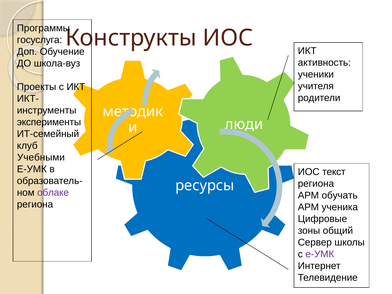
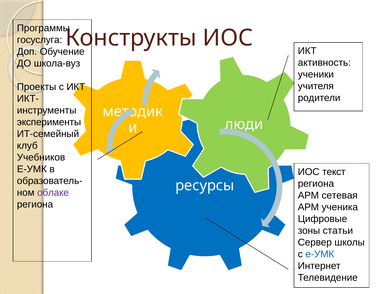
Учебными: Учебными -> Учебников (41, 157)
обучать: обучать -> сетевая (340, 195)
общий: общий -> статьи (338, 231)
е-УМК colour: purple -> blue (320, 254)
